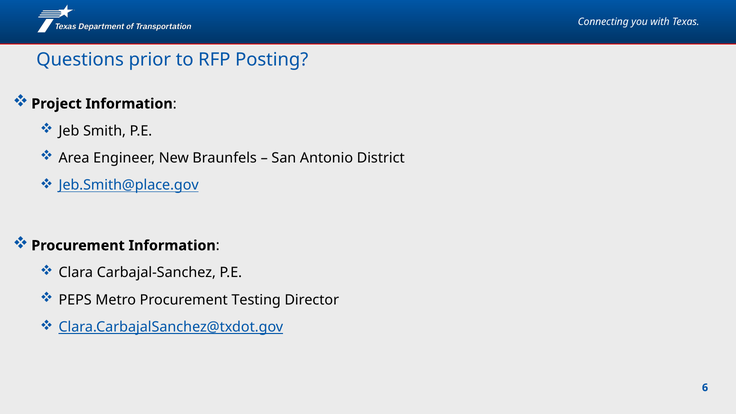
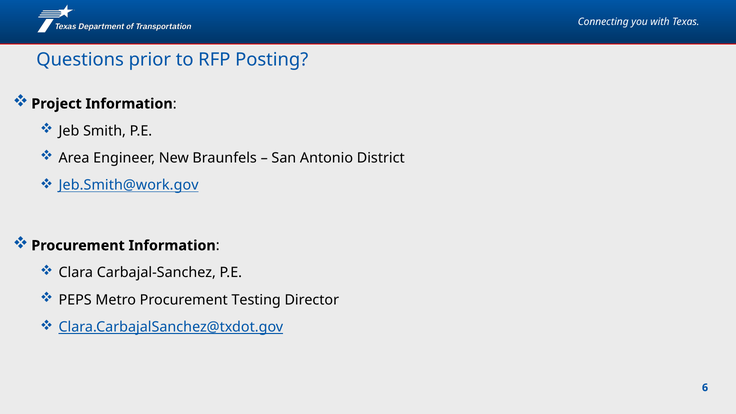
Jeb.Smith@place.gov: Jeb.Smith@place.gov -> Jeb.Smith@work.gov (129, 185)
